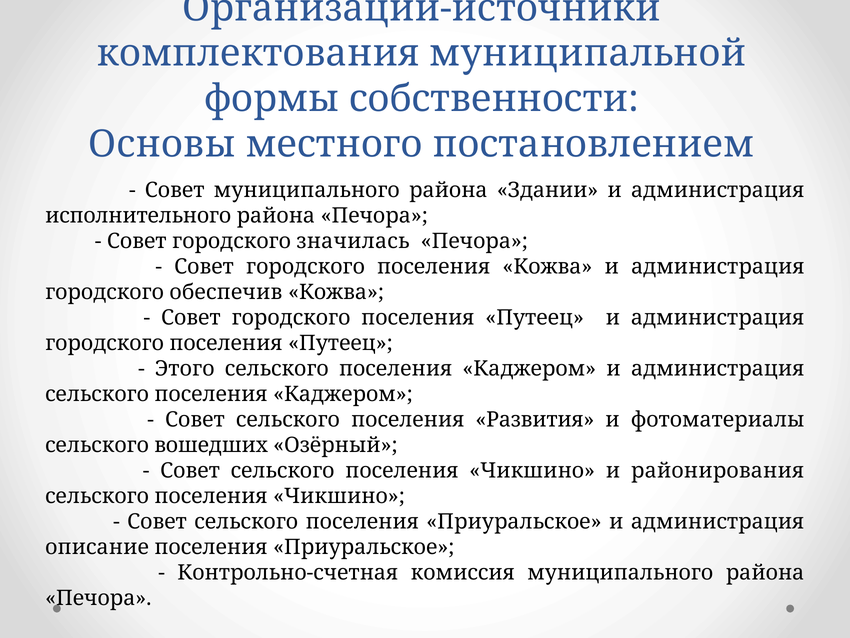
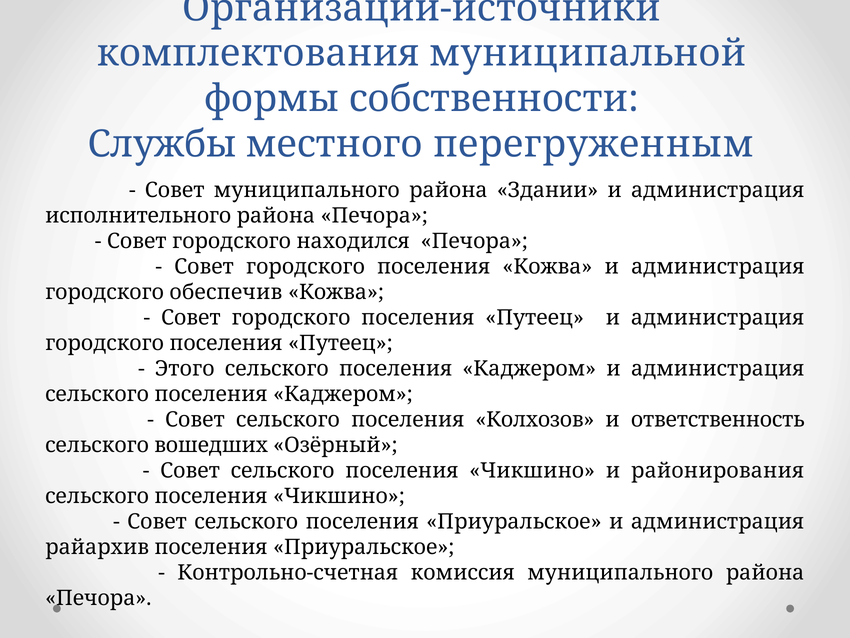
Основы: Основы -> Службы (162, 144)
постановлением: постановлением -> перегруженным (593, 144)
значилась: значилась -> находился (353, 241)
Развития: Развития -> Колхозов (535, 419)
фотоматериалы: фотоматериалы -> ответственность (718, 419)
описание: описание -> райархив (97, 547)
